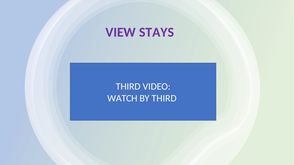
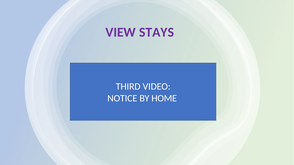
WATCH: WATCH -> NOTICE (122, 98)
BY THIRD: THIRD -> HOME (164, 98)
